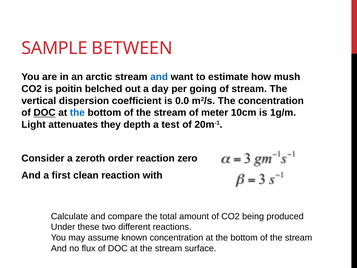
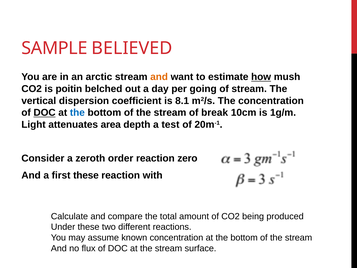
BETWEEN: BETWEEN -> BELIEVED (132, 48)
and colour: blue -> orange (159, 77)
how underline: none -> present (261, 77)
0.0: 0.0 -> 8.1 (182, 101)
meter: meter -> break (215, 113)
they: they -> area (111, 124)
first clean: clean -> these (86, 175)
